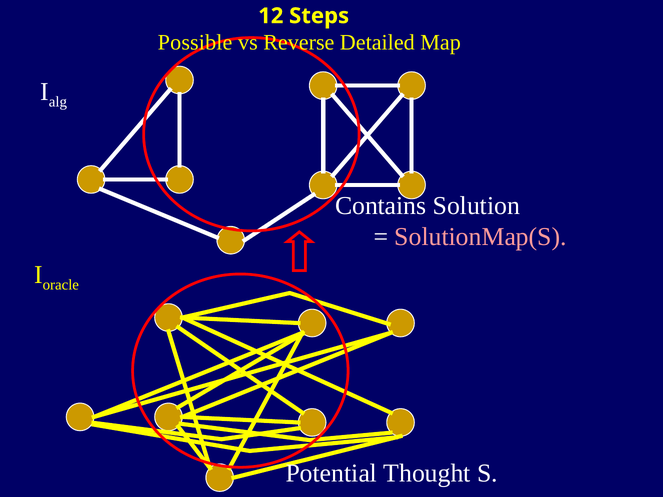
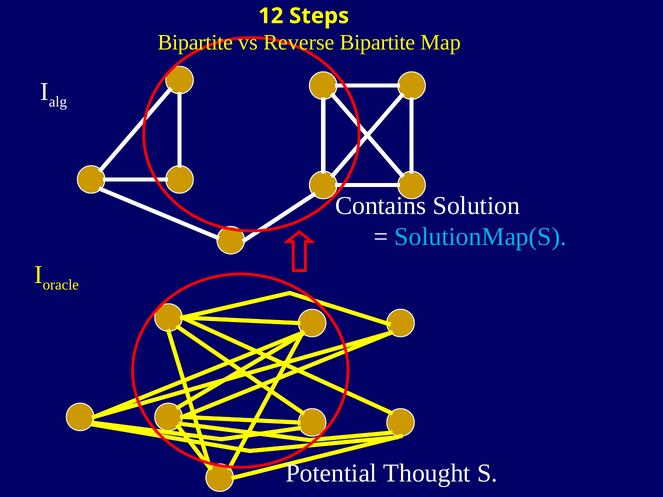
Possible: Possible -> Bipartite (195, 42)
Reverse Detailed: Detailed -> Bipartite (377, 42)
SolutionMap(S colour: pink -> light blue (481, 237)
